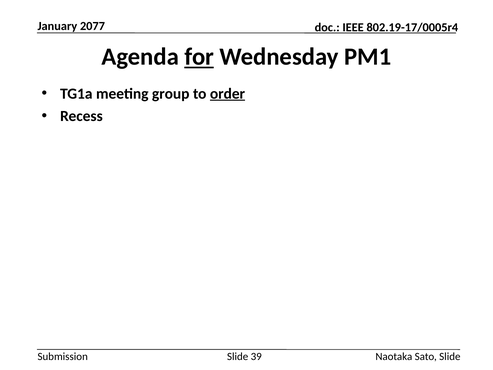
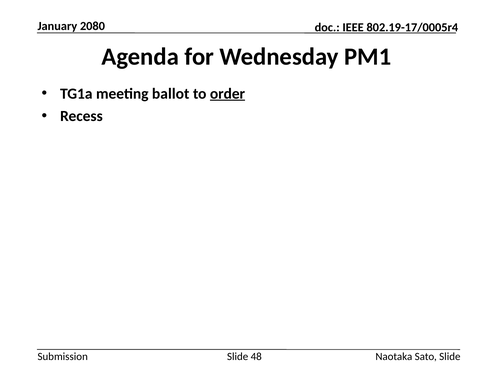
2077: 2077 -> 2080 (92, 26)
for underline: present -> none (199, 57)
group: group -> ballot (171, 94)
39: 39 -> 48 (256, 356)
